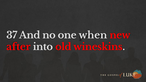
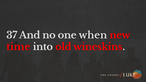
after: after -> time (18, 47)
